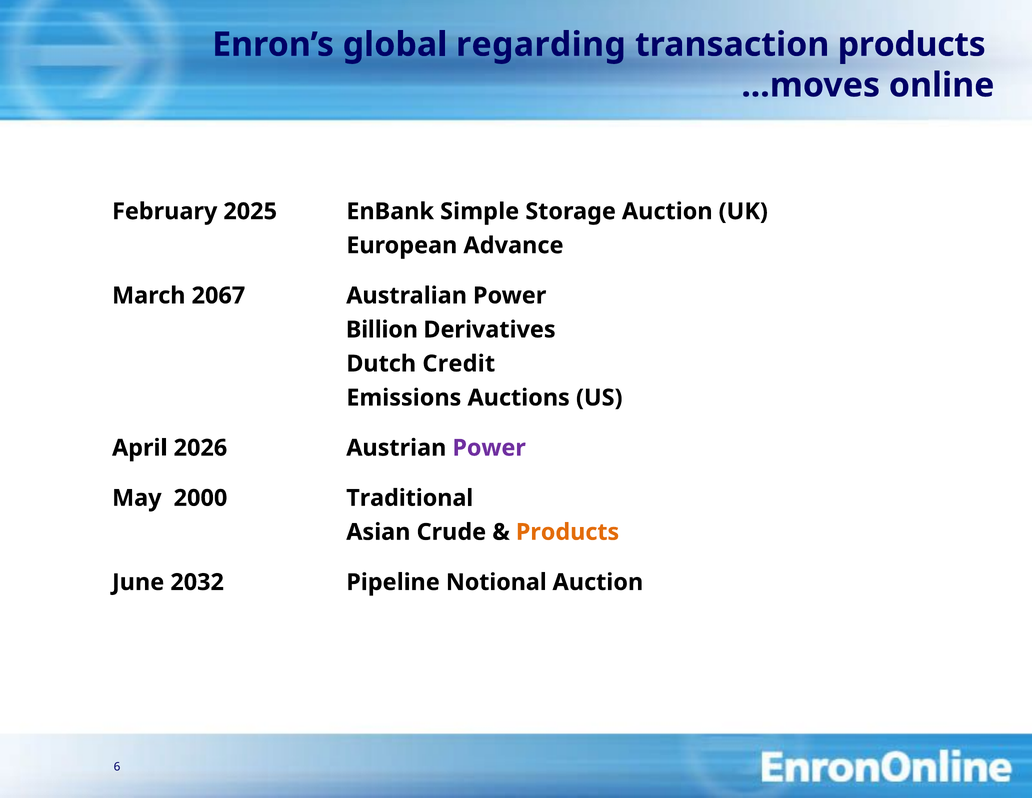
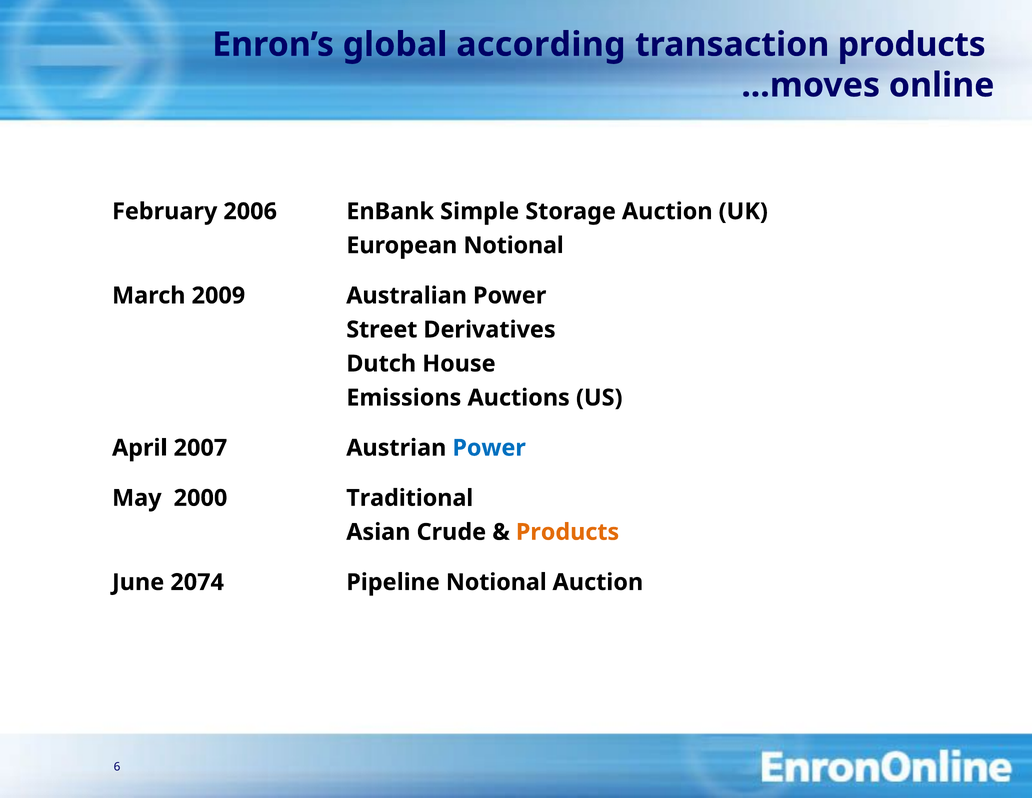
regarding: regarding -> according (541, 45)
2025: 2025 -> 2006 (250, 211)
European Advance: Advance -> Notional (514, 245)
2067: 2067 -> 2009 (218, 295)
Billion: Billion -> Street (382, 329)
Credit: Credit -> House (459, 363)
2026: 2026 -> 2007 (200, 448)
Power colour: purple -> blue (489, 448)
2032: 2032 -> 2074 (197, 582)
